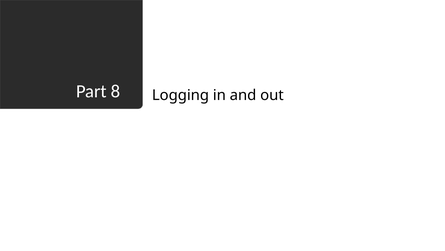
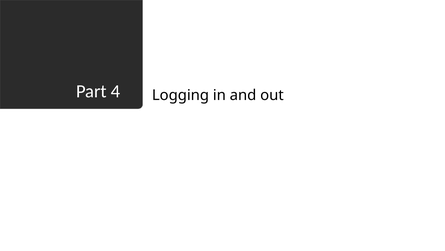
8: 8 -> 4 (116, 91)
